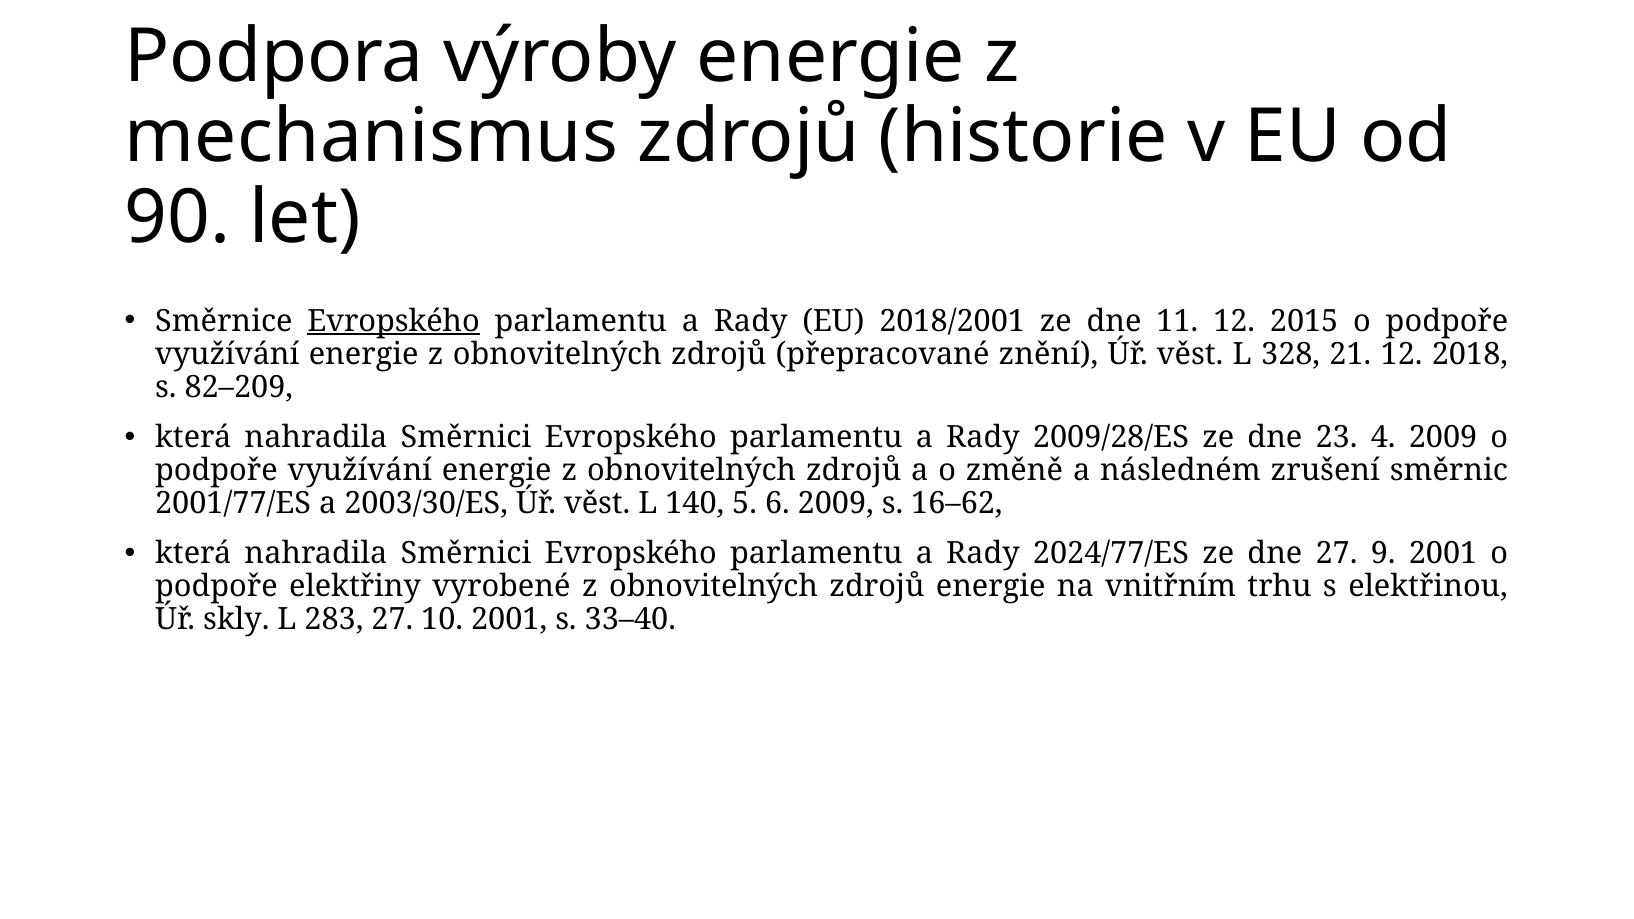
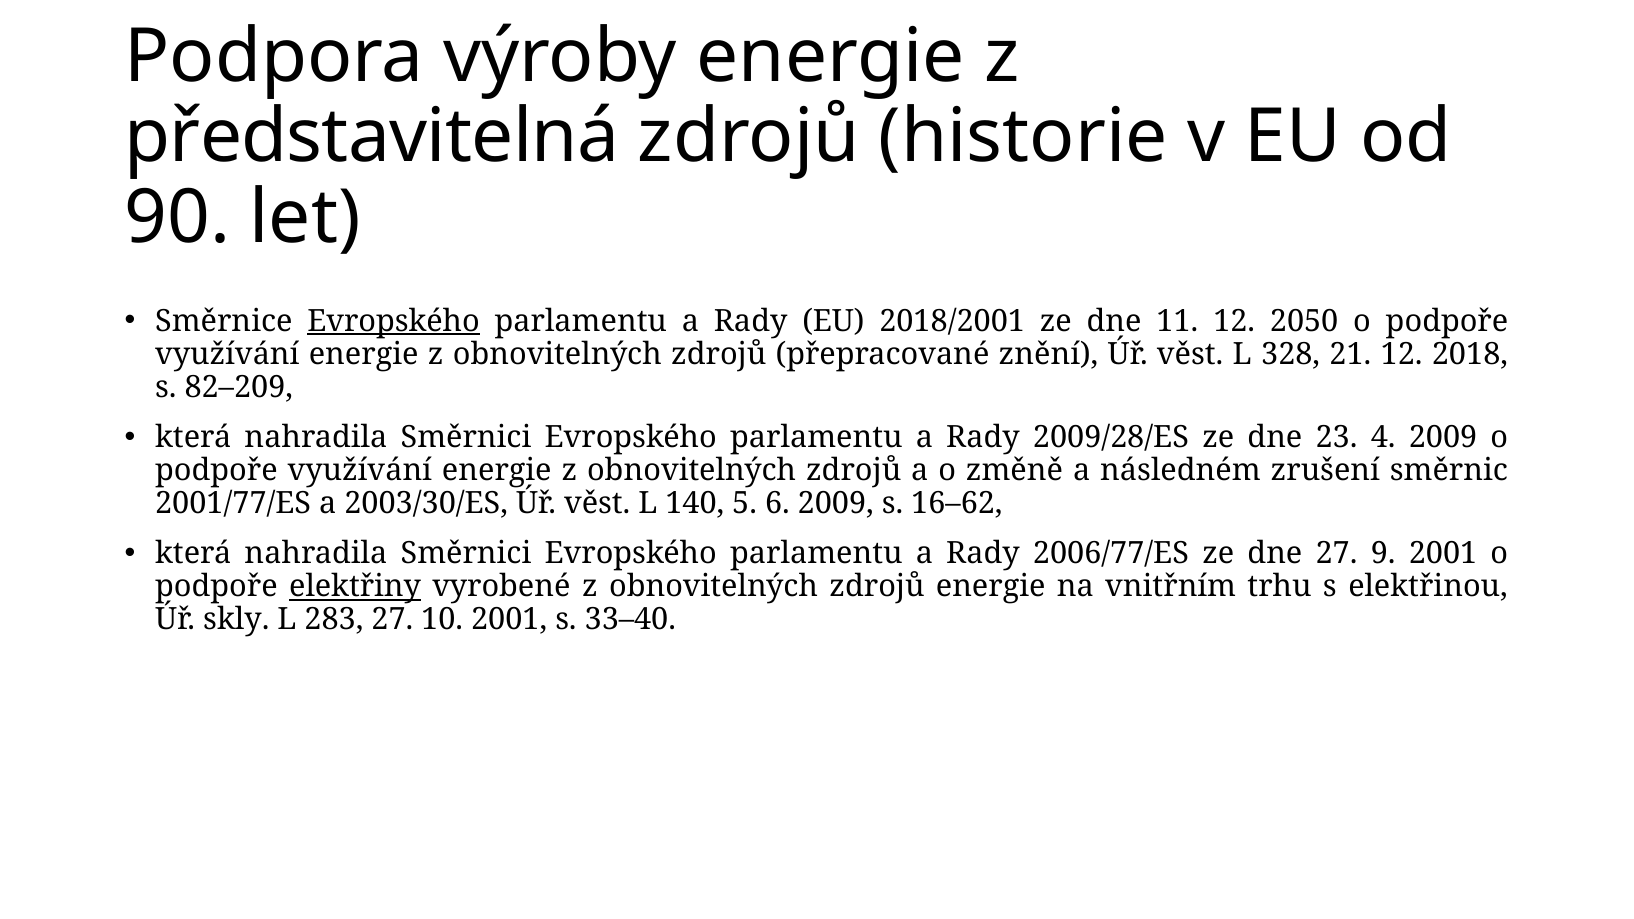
mechanismus: mechanismus -> představitelná (372, 137)
2015: 2015 -> 2050 (1304, 321)
2024/77/ES: 2024/77/ES -> 2006/77/ES (1111, 554)
elektřiny underline: none -> present (355, 587)
